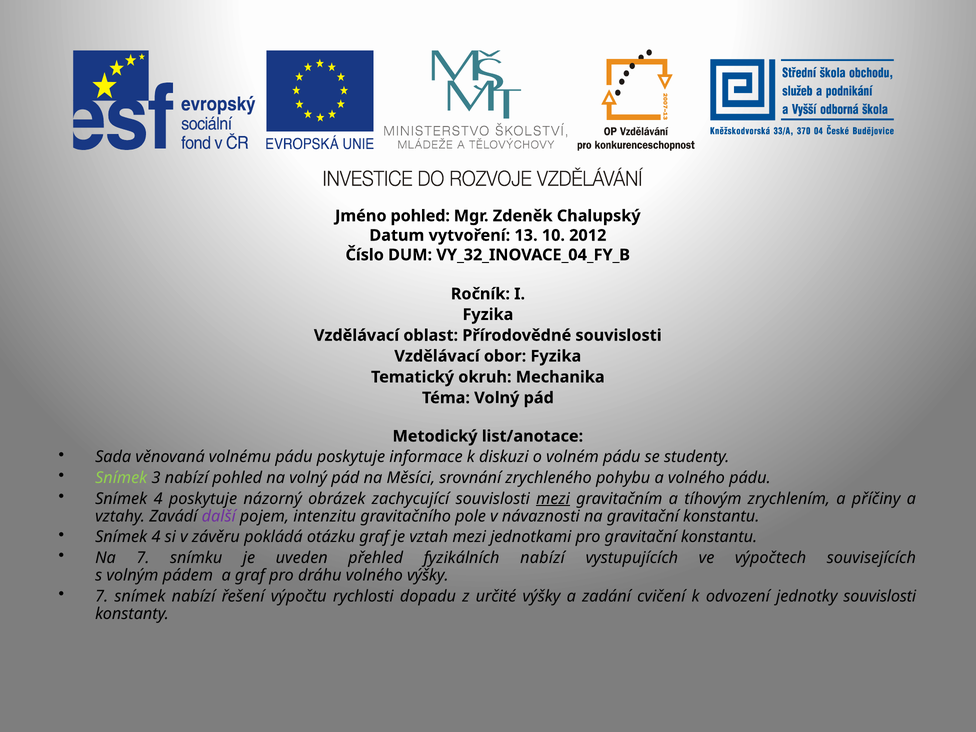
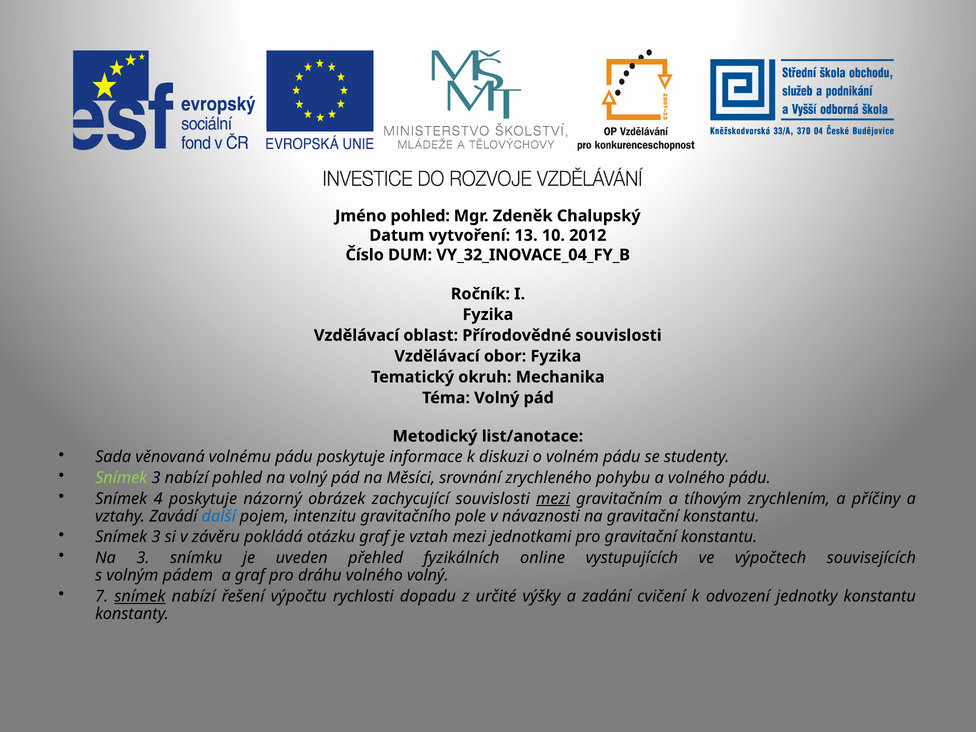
další colour: purple -> blue (219, 516)
4: 4 -> 3 (156, 537)
Na 7: 7 -> 3 (143, 558)
fyzikálních nabízí: nabízí -> online (543, 558)
volného výšky: výšky -> volný (428, 576)
snímek underline: none -> present (140, 596)
jednotky souvislosti: souvislosti -> konstantu (880, 596)
